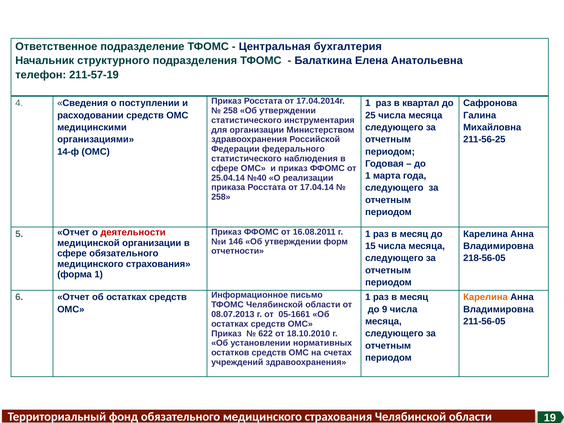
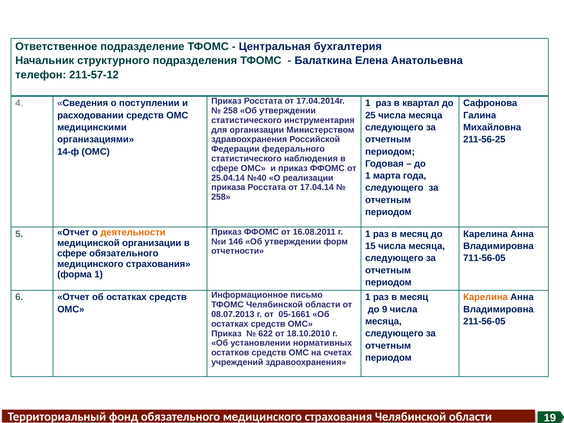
211-57-19: 211-57-19 -> 211-57-12 (94, 75)
деятельности colour: red -> orange (133, 232)
218-56-05: 218-56-05 -> 711-56-05 (484, 258)
